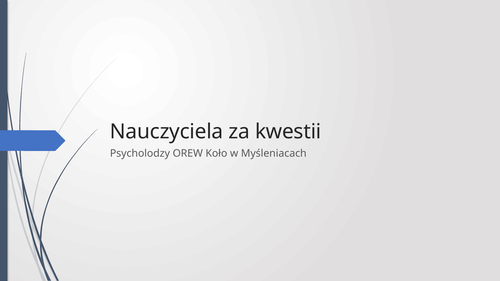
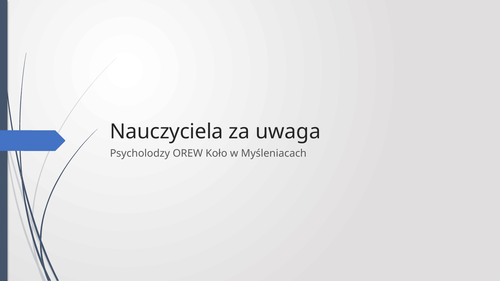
kwestii: kwestii -> uwaga (288, 132)
